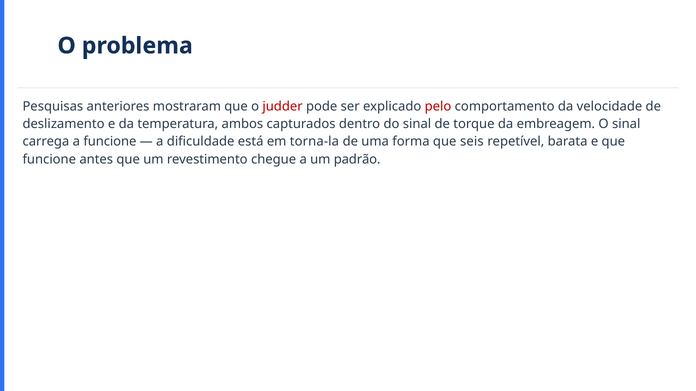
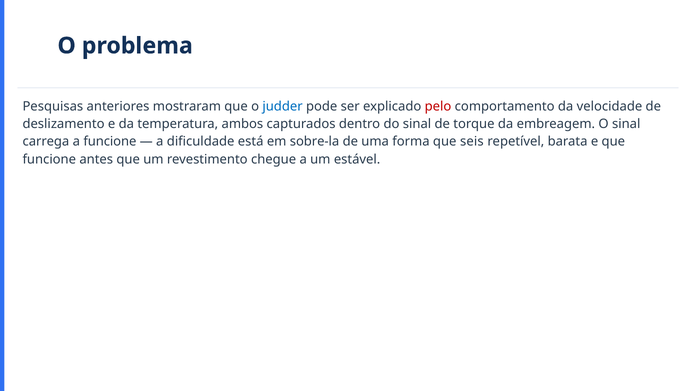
judder colour: red -> blue (283, 106)
torna-la: torna-la -> sobre-la (315, 142)
padrão: padrão -> estável (357, 160)
